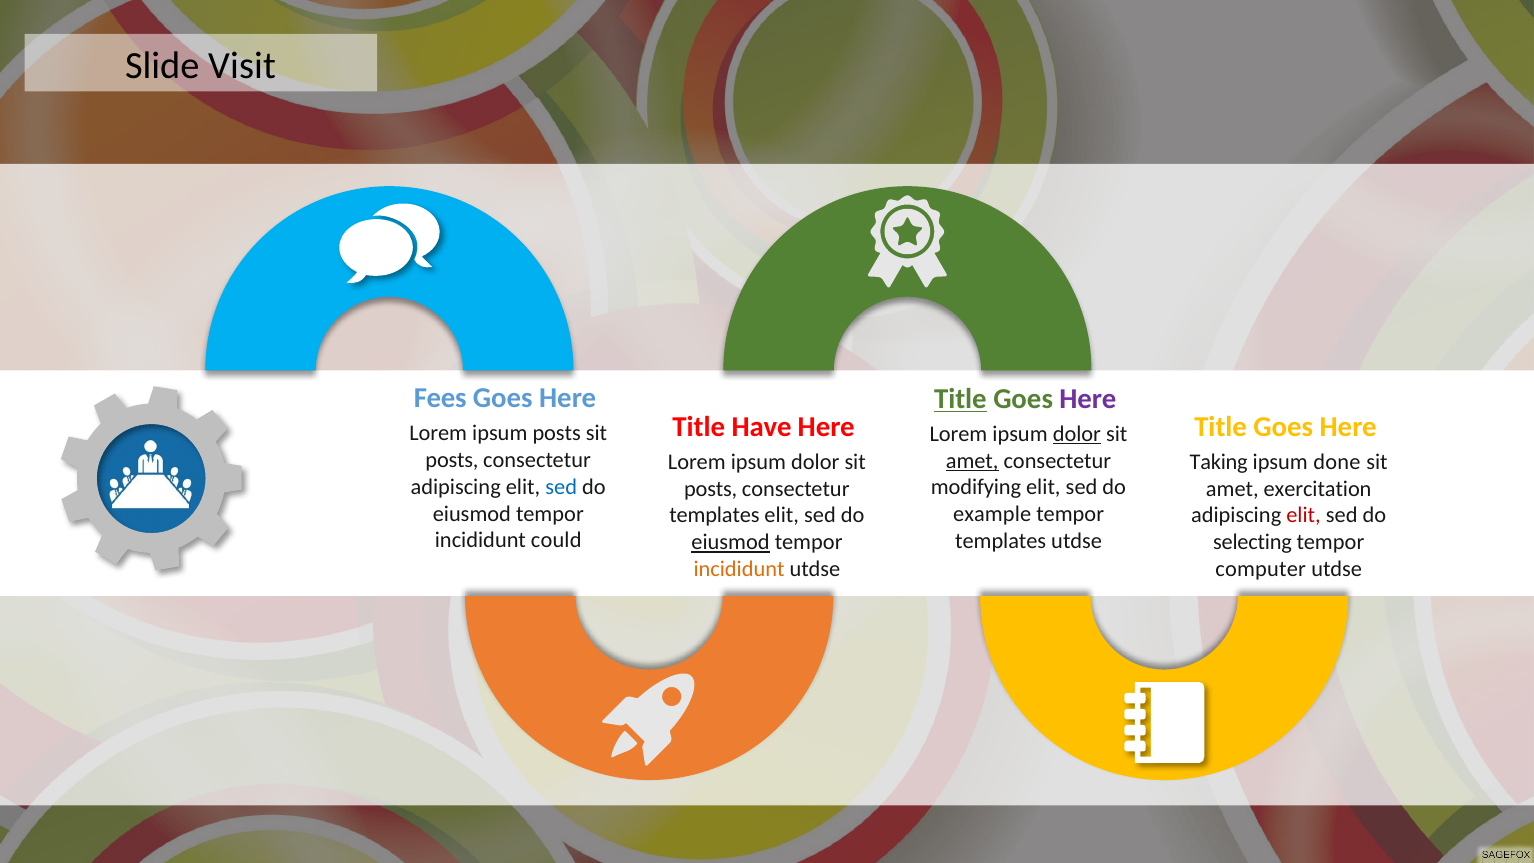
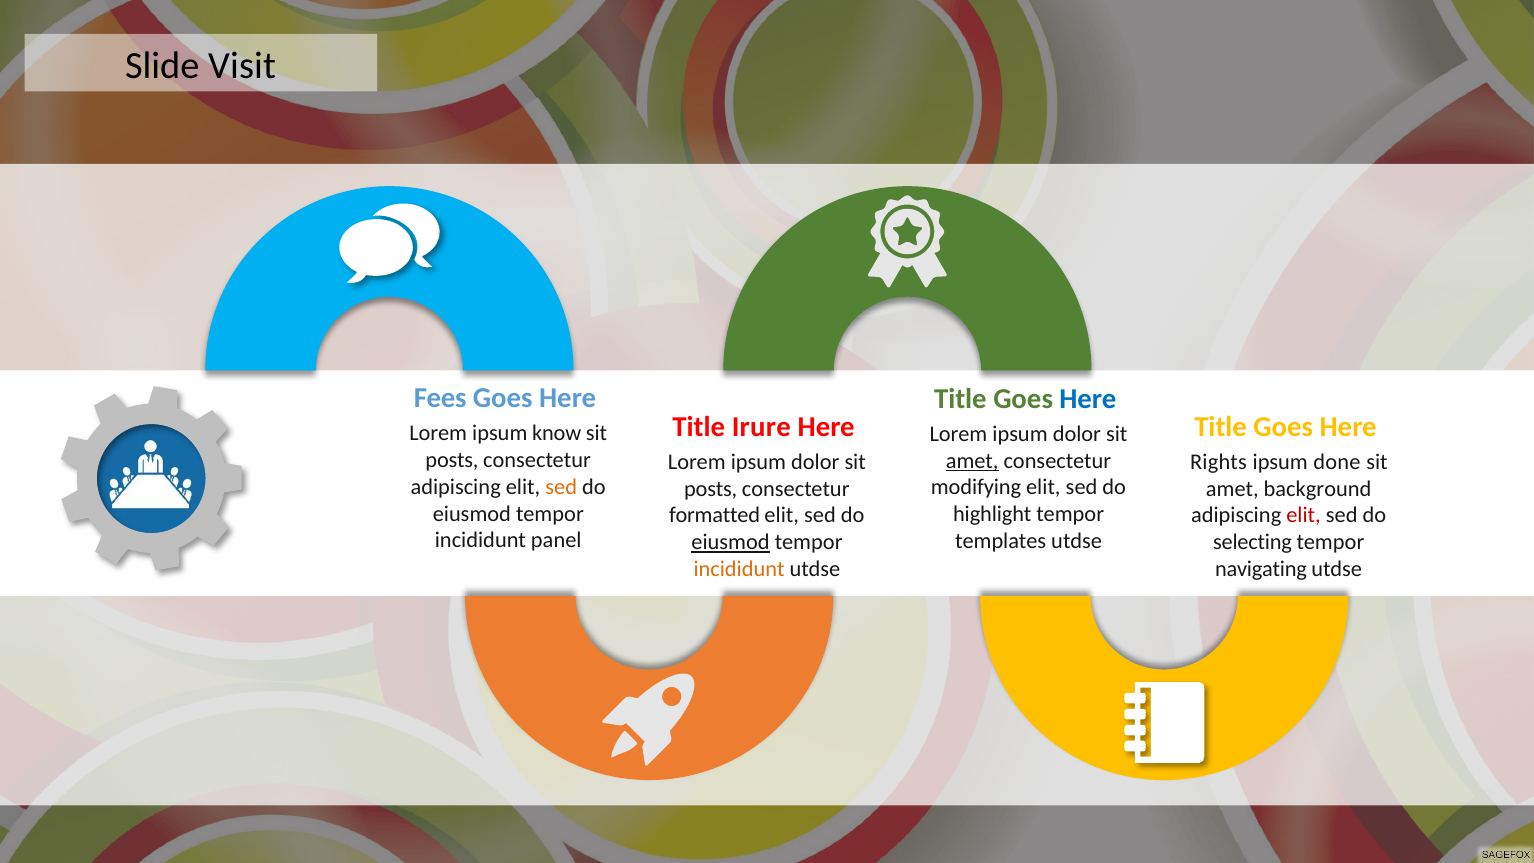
Title underline: present -> none (960, 399)
Here colour: purple -> blue (1088, 399)
Have: Have -> Irure (761, 427)
ipsum posts: posts -> know (557, 433)
dolor underline: present -> none (1077, 434)
Taking: Taking -> Rights (1219, 462)
sed colour: blue -> orange (561, 487)
exercitation: exercitation -> background (1318, 489)
example: example -> highlight (992, 514)
templates: templates -> formatted (715, 515)
could: could -> panel (556, 540)
computer: computer -> navigating (1261, 569)
